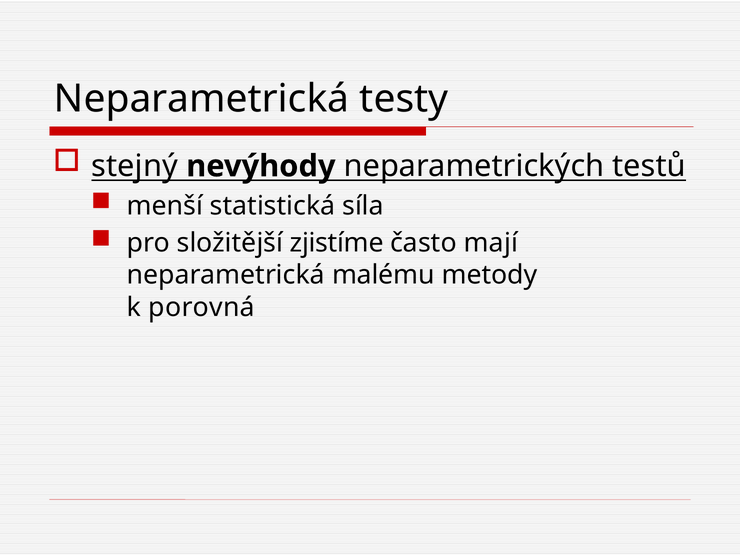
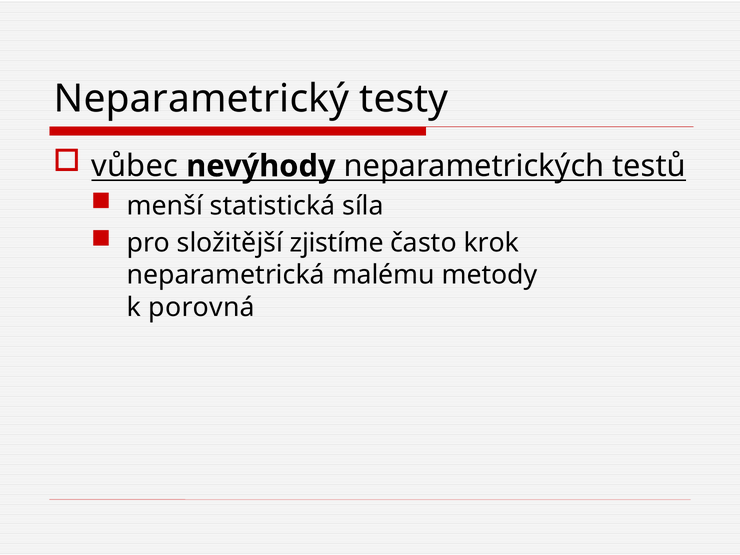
Neparametrická: Neparametrická -> Neparametrický (202, 99)
stejný: stejný -> vůbec (135, 166)
mají: mají -> krok (491, 243)
